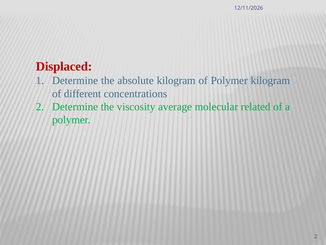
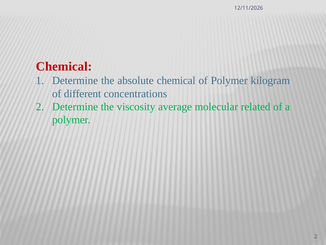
Displaced: Displaced -> Chemical (64, 66)
absolute kilogram: kilogram -> chemical (176, 80)
